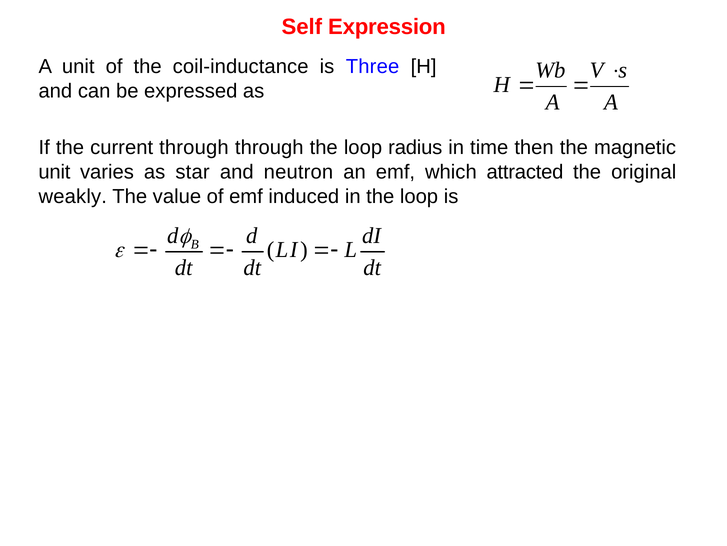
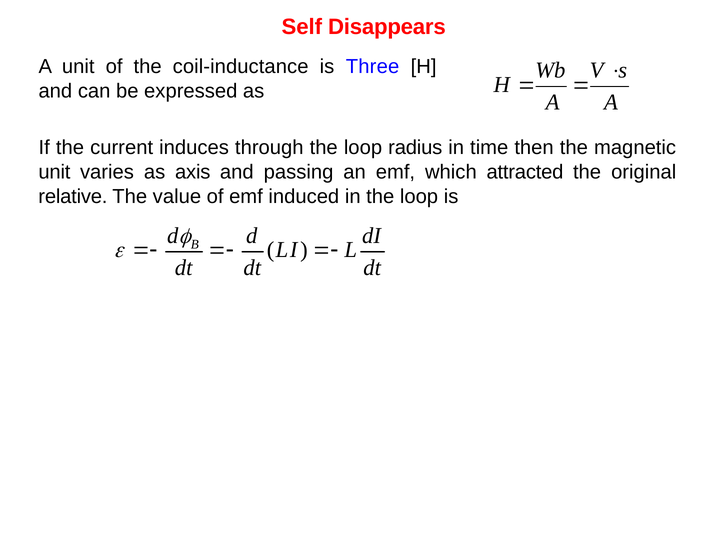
Expression: Expression -> Disappears (387, 27)
current through: through -> induces (194, 148)
star: star -> axis (193, 172)
neutron: neutron -> passing (299, 172)
weakly: weakly -> relative (73, 196)
